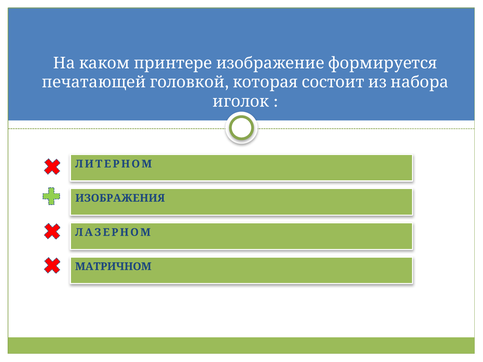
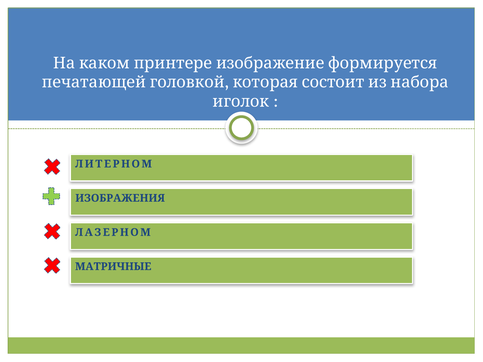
МАТРИЧНОМ: МАТРИЧНОМ -> МАТРИЧНЫЕ (113, 267)
